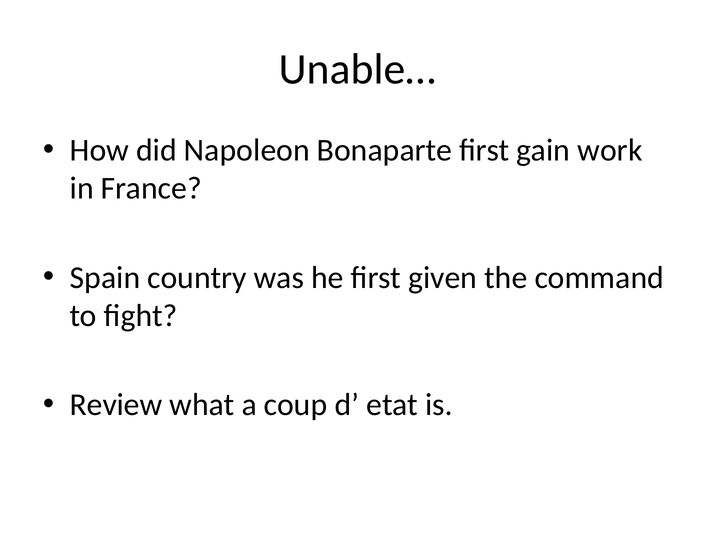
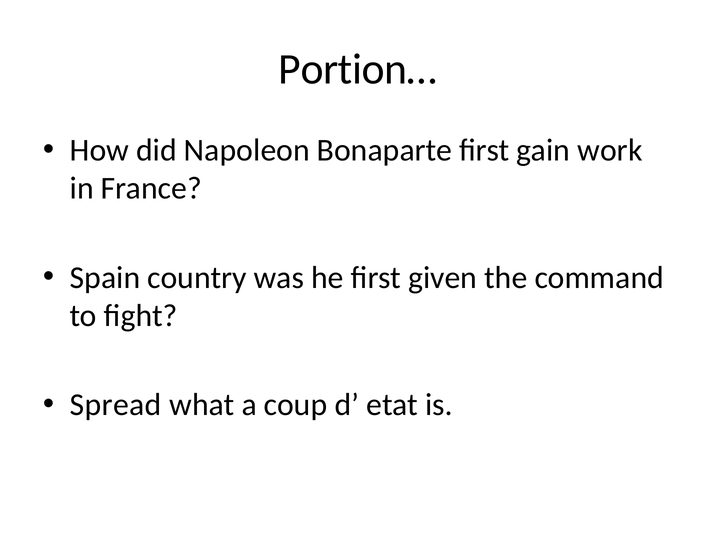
Unable…: Unable… -> Portion… (358, 69)
Review: Review -> Spread (116, 404)
